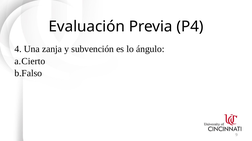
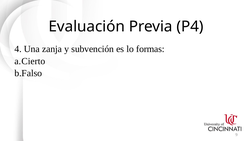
ángulo: ángulo -> formas (150, 49)
